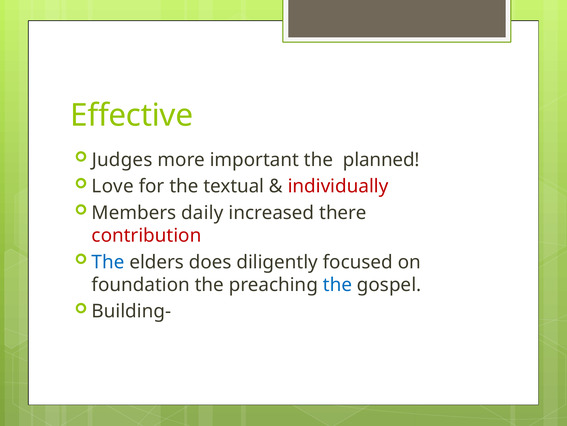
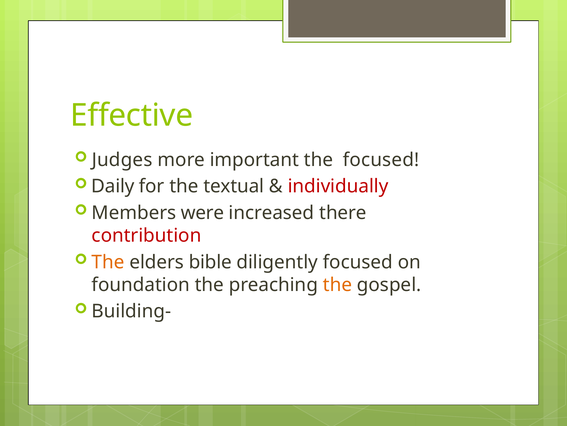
the planned: planned -> focused (381, 160)
Love: Love -> Daily (113, 186)
daily: daily -> were (203, 213)
The colour: blue -> orange (108, 262)
does: does -> bible (210, 262)
the colour: blue -> orange (337, 284)
